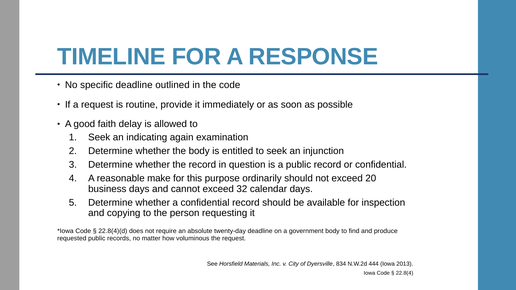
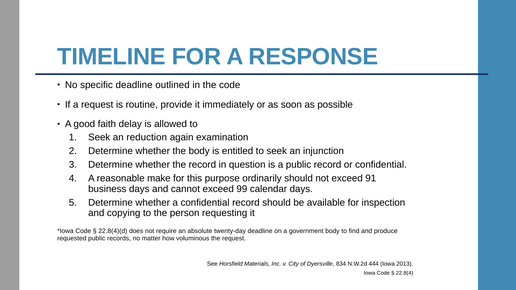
indicating: indicating -> reduction (147, 138)
20: 20 -> 91 (371, 179)
32: 32 -> 99 (242, 189)
